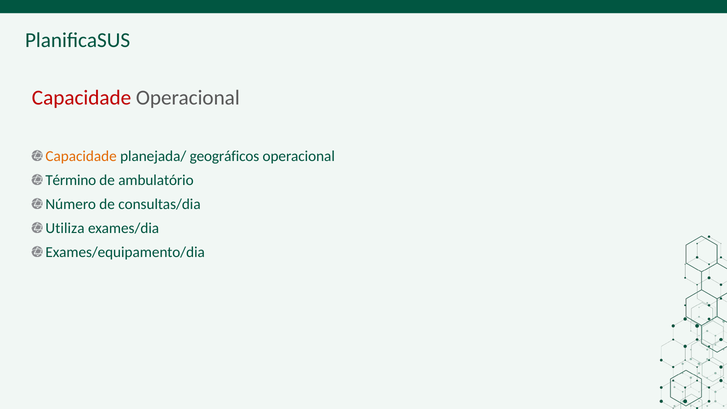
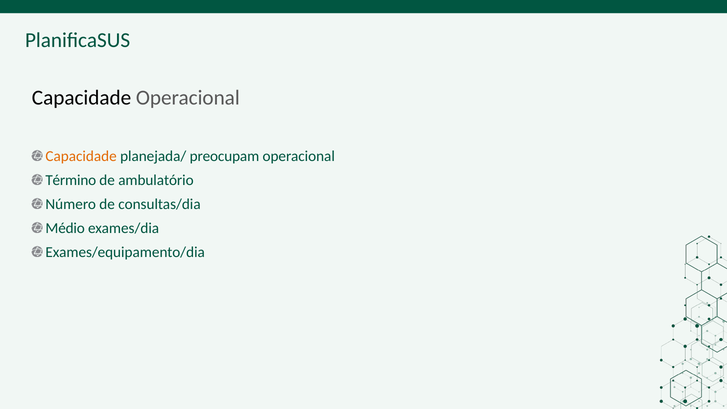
Capacidade colour: red -> black (82, 98)
geográficos: geográficos -> preocupam (224, 156)
Utiliza: Utiliza -> Médio (65, 228)
